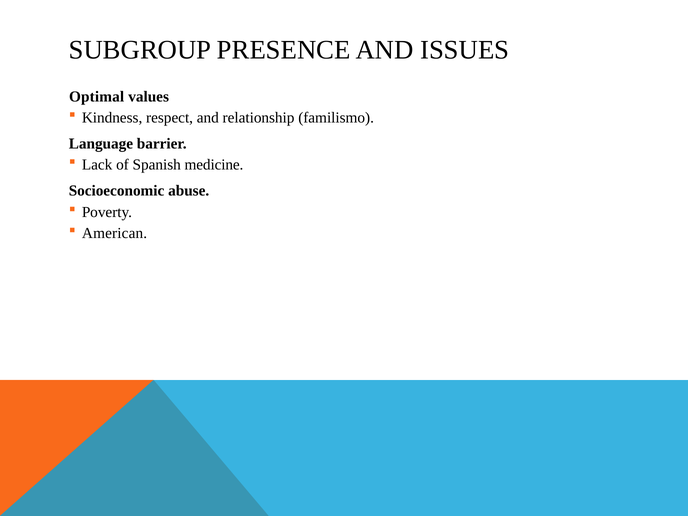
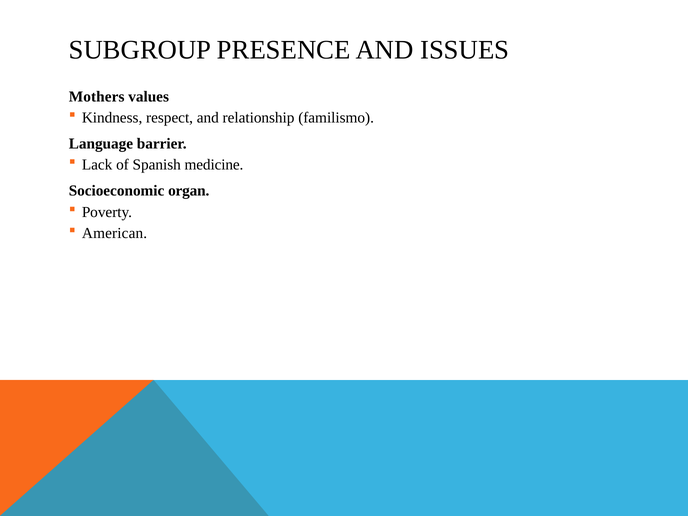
Optimal: Optimal -> Mothers (97, 96)
abuse: abuse -> organ (189, 191)
